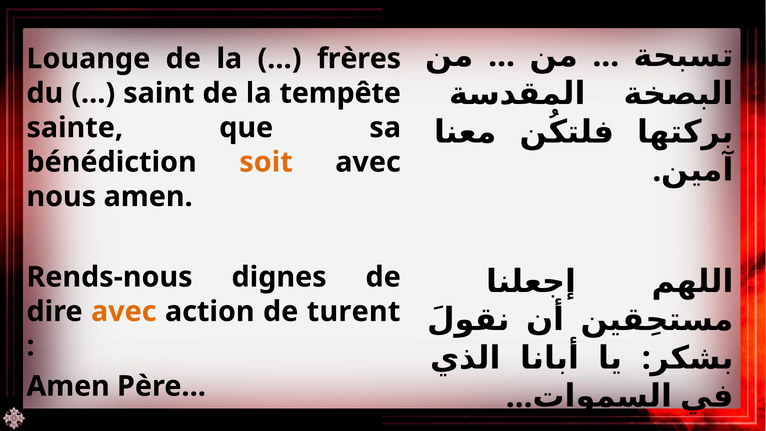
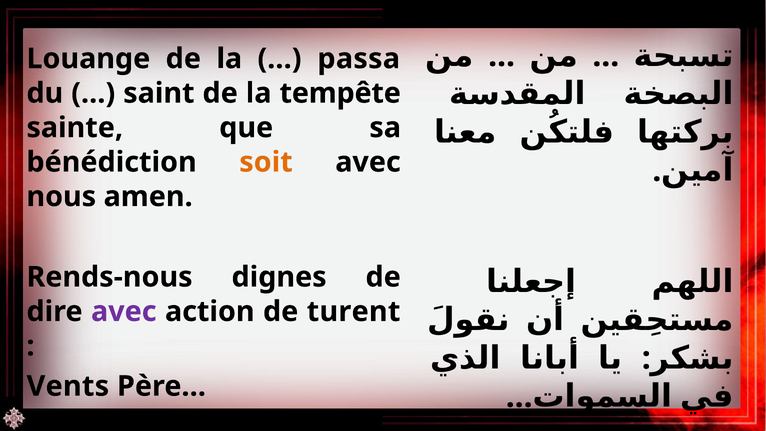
frères: frères -> passa (359, 59)
avec colour: orange -> purple (124, 311)
Amen: Amen -> Vents (68, 386)
